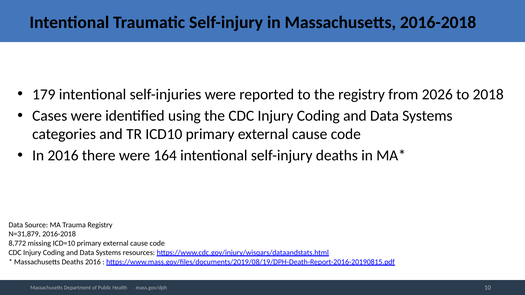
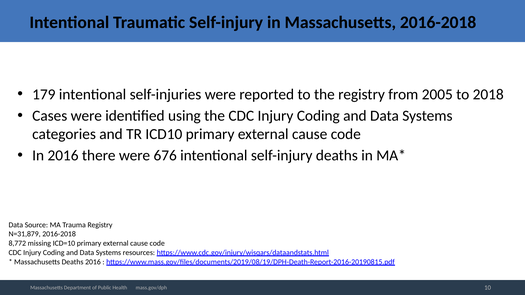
2026: 2026 -> 2005 (437, 95)
164: 164 -> 676 (165, 156)
